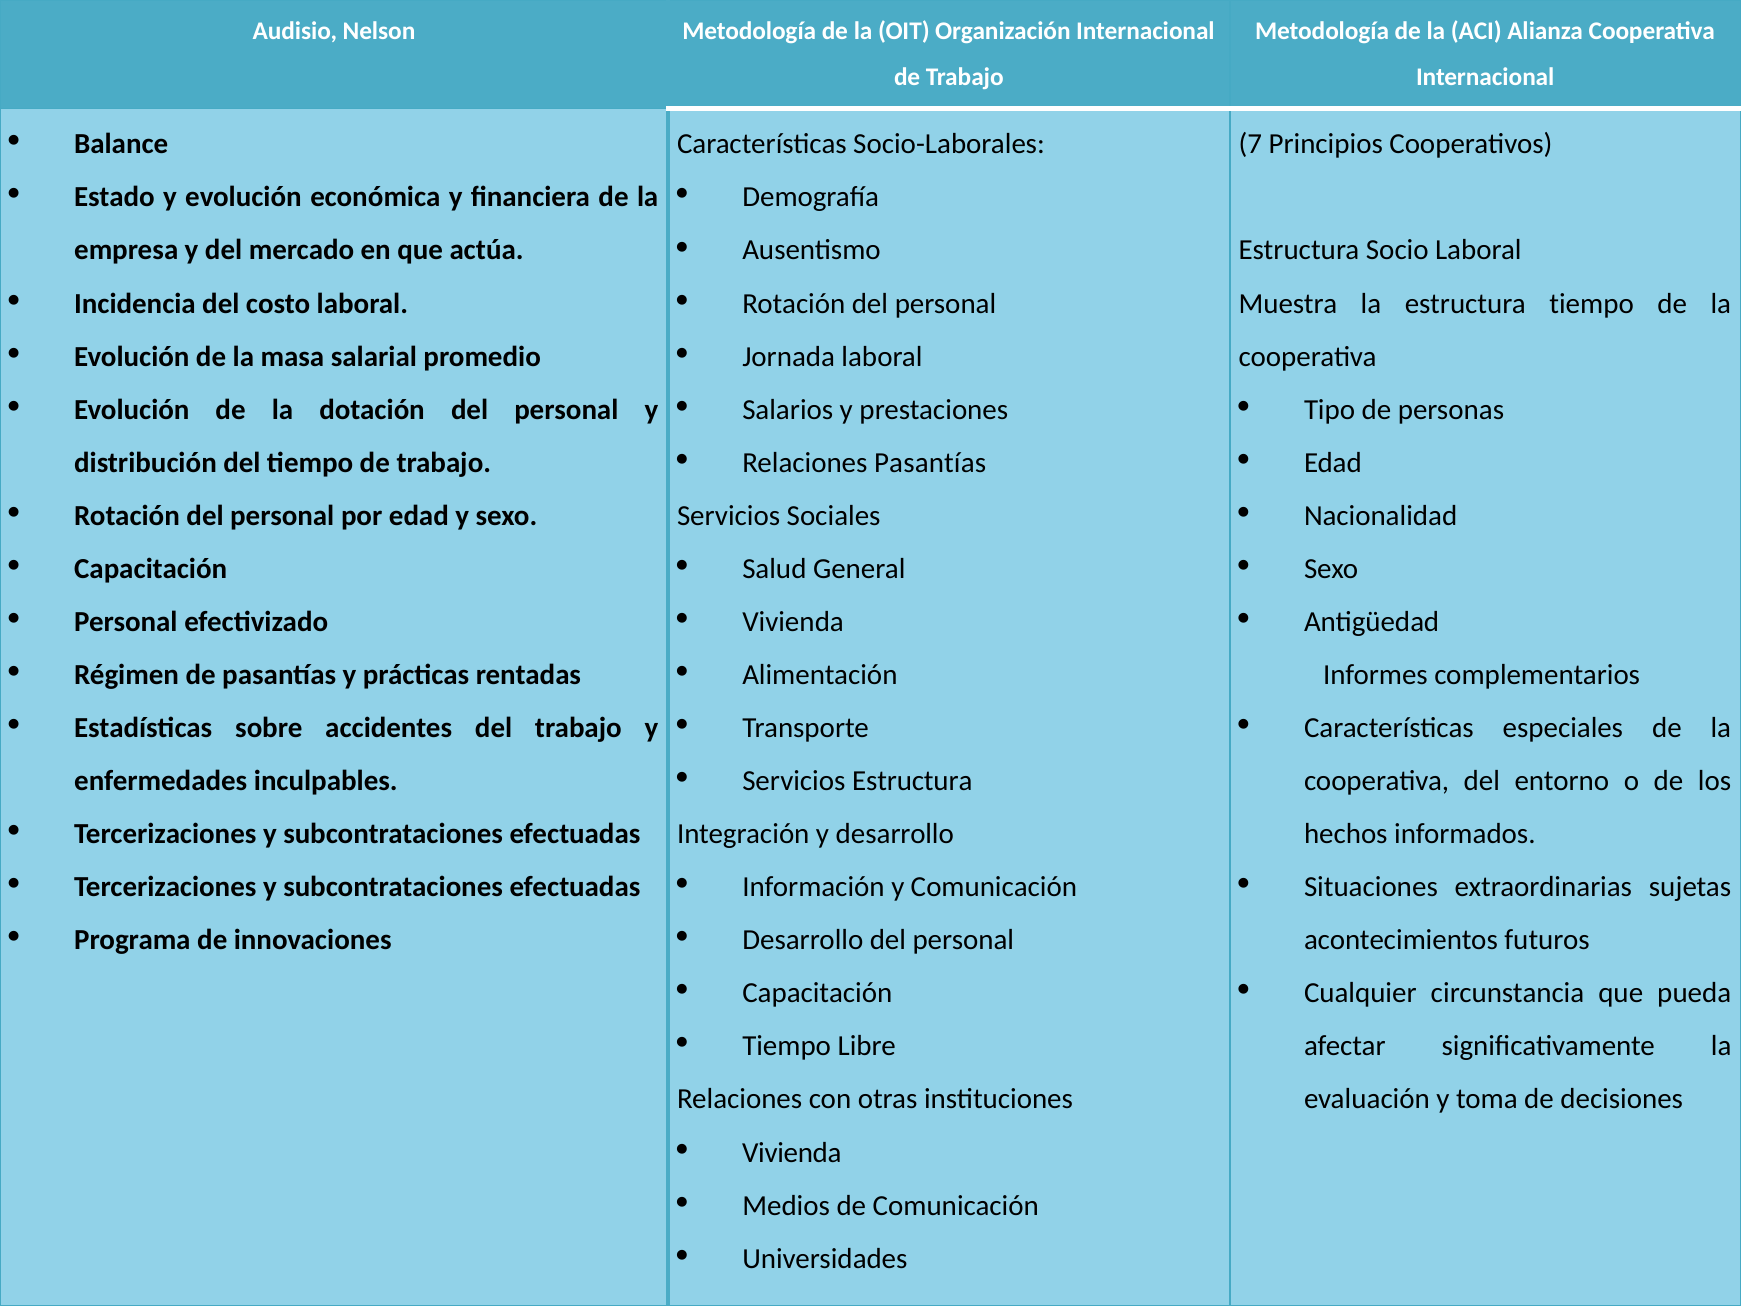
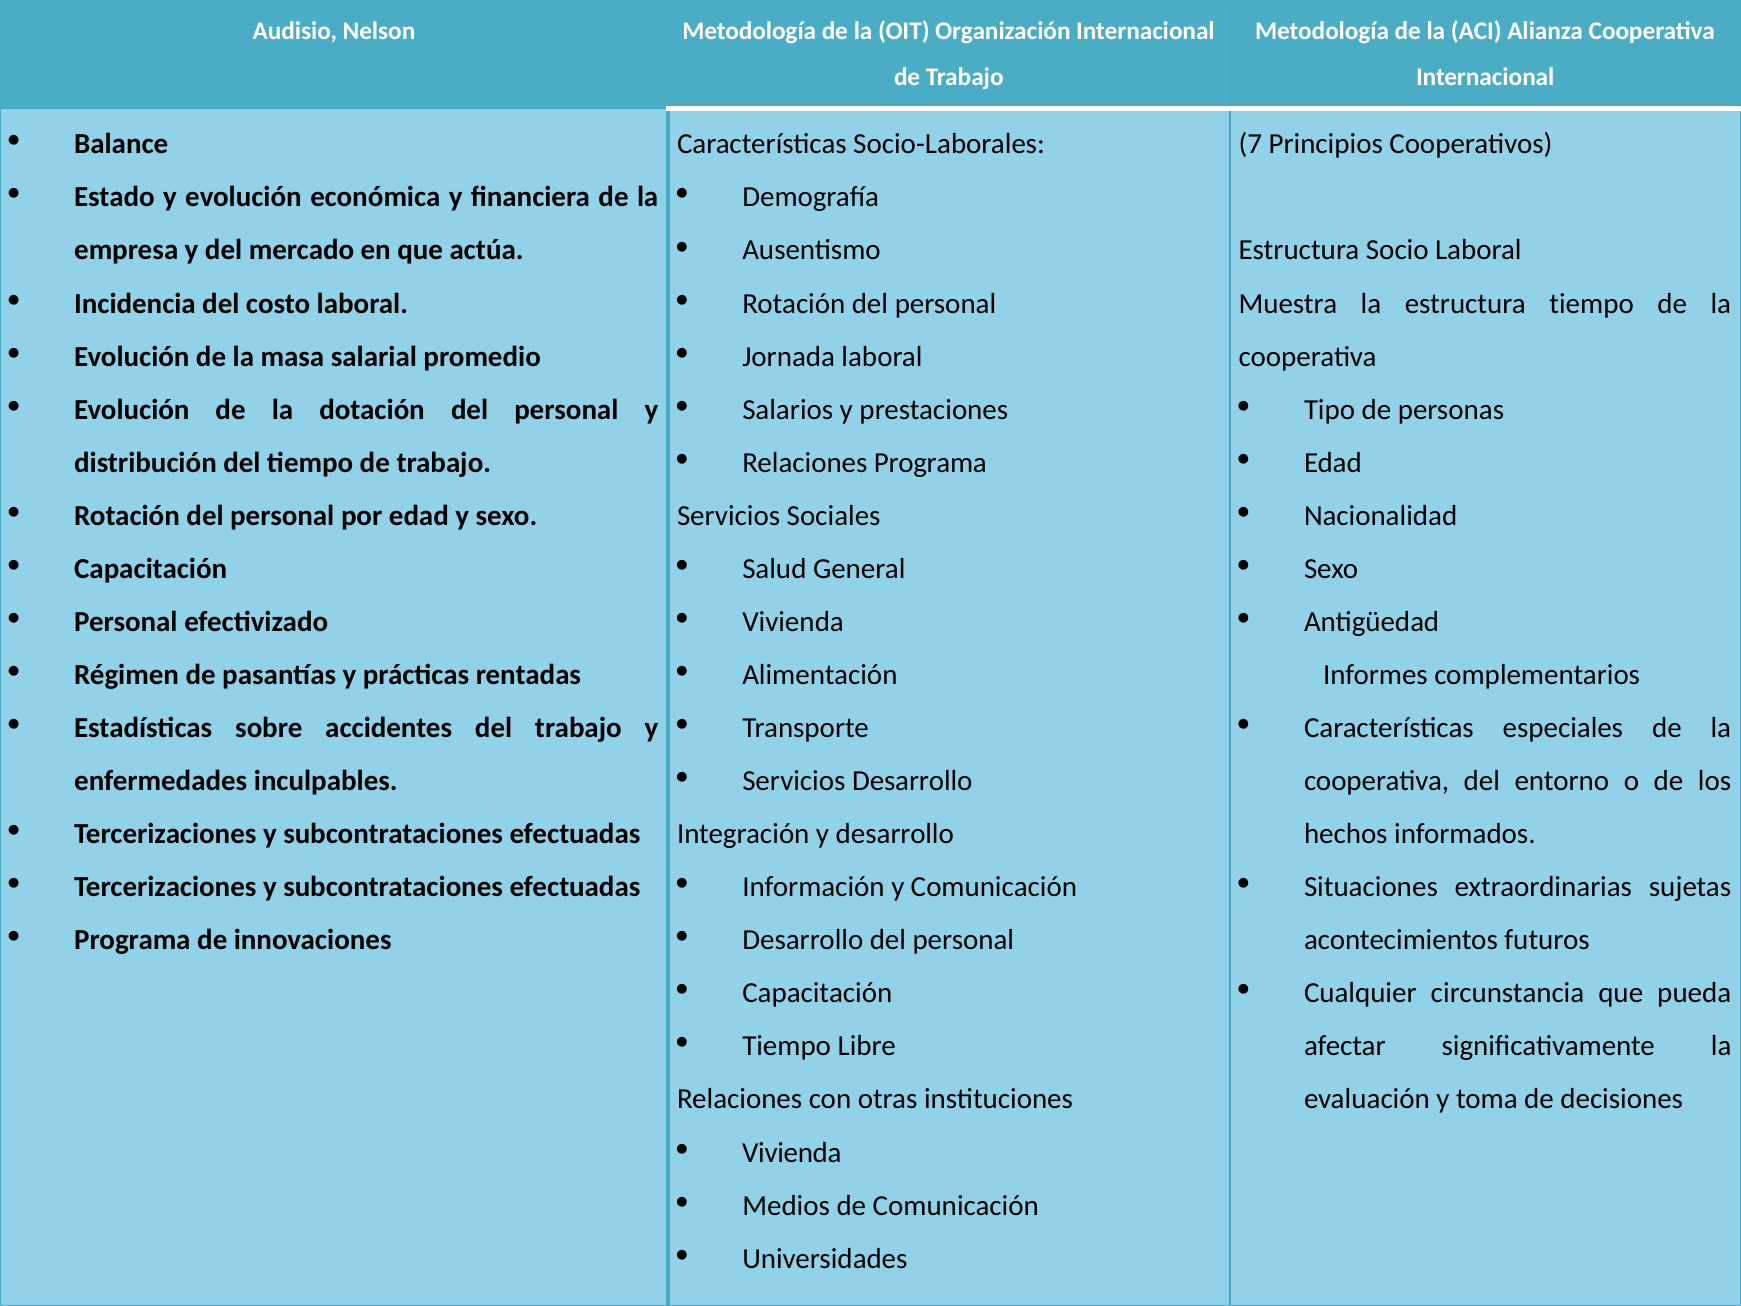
Relaciones Pasantías: Pasantías -> Programa (930, 463)
Servicios Estructura: Estructura -> Desarrollo (912, 781)
